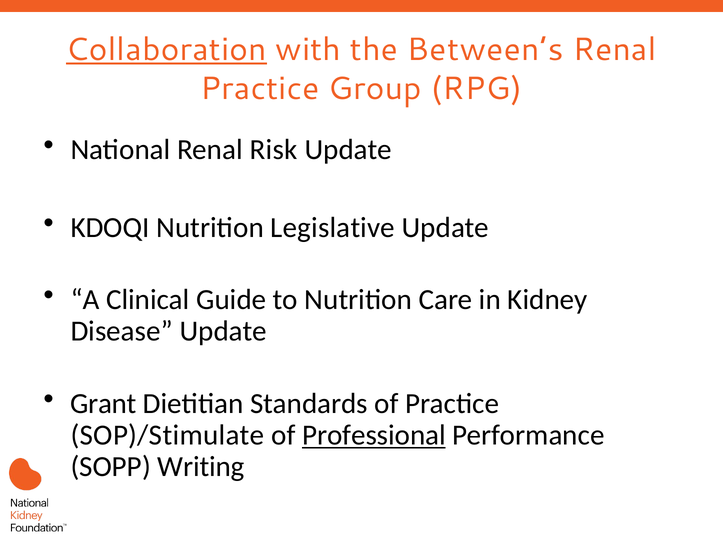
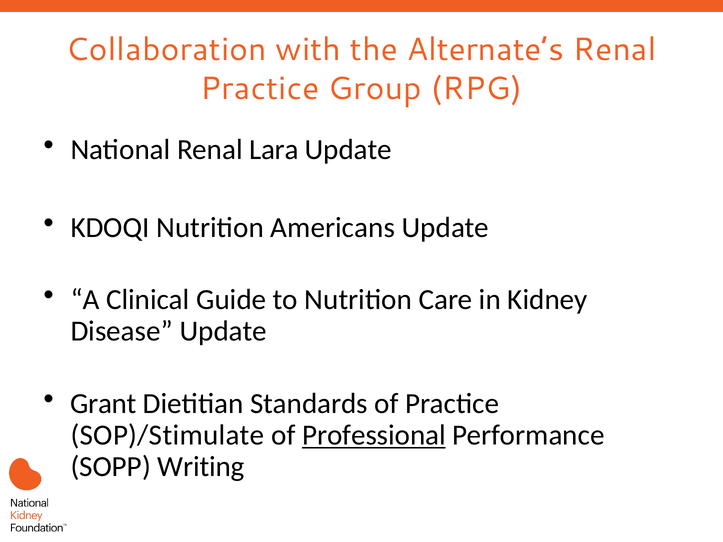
Collaboration underline: present -> none (166, 50)
Between’s: Between’s -> Alternate’s (485, 50)
Risk: Risk -> Lara (274, 150)
Legislative: Legislative -> Americans (333, 228)
